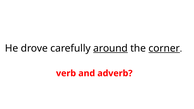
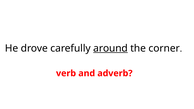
corner underline: present -> none (164, 48)
